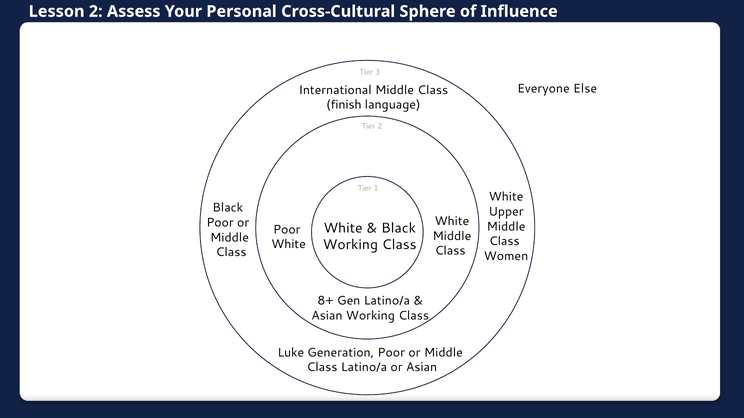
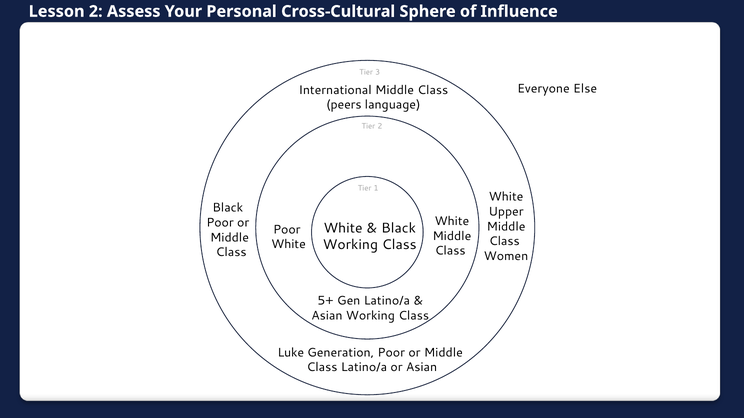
finish: finish -> peers (344, 105)
8+: 8+ -> 5+ (326, 301)
